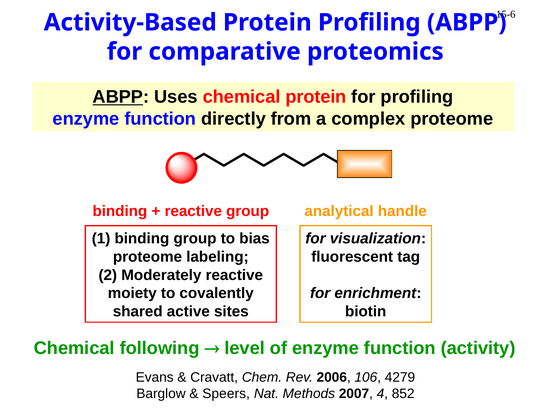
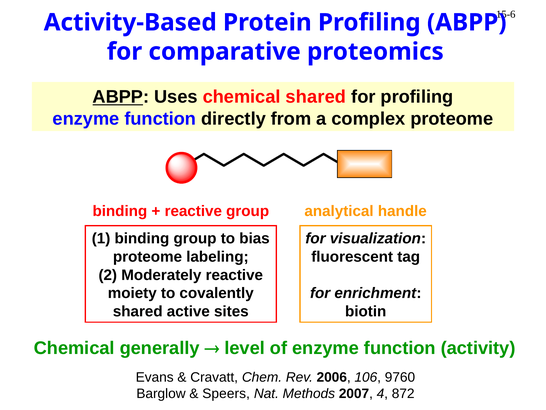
chemical protein: protein -> shared (316, 97)
following: following -> generally (160, 348)
4279: 4279 -> 9760 (400, 377)
852: 852 -> 872 (403, 393)
